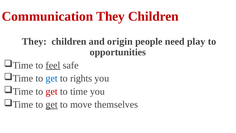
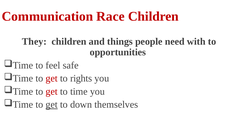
Communication They: They -> Race (110, 16)
origin: origin -> things (120, 41)
play: play -> with (196, 41)
feel underline: present -> none (53, 65)
get colour: blue -> red (52, 78)
move: move -> down (81, 104)
